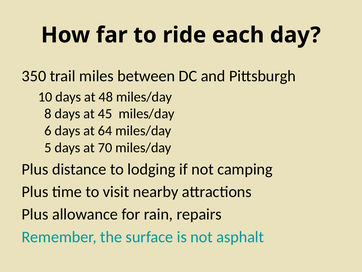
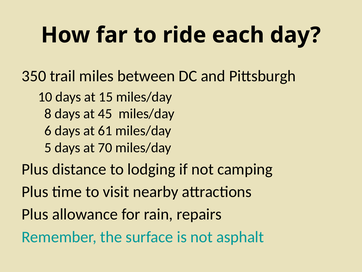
48: 48 -> 15 (106, 97)
64: 64 -> 61 (105, 131)
